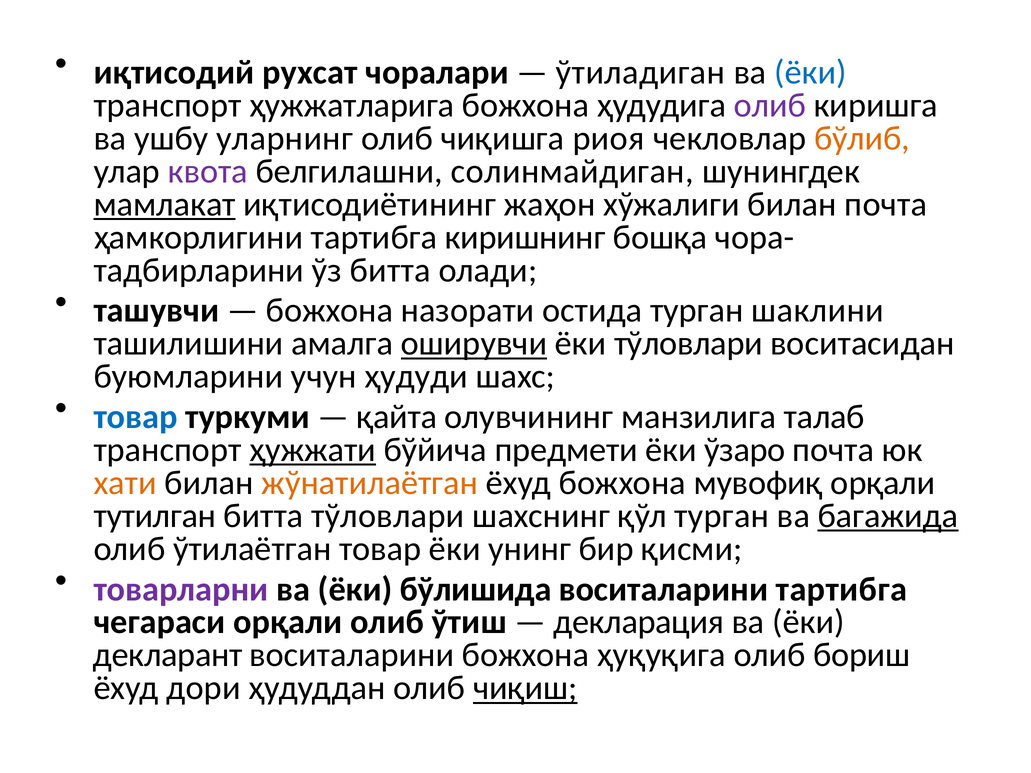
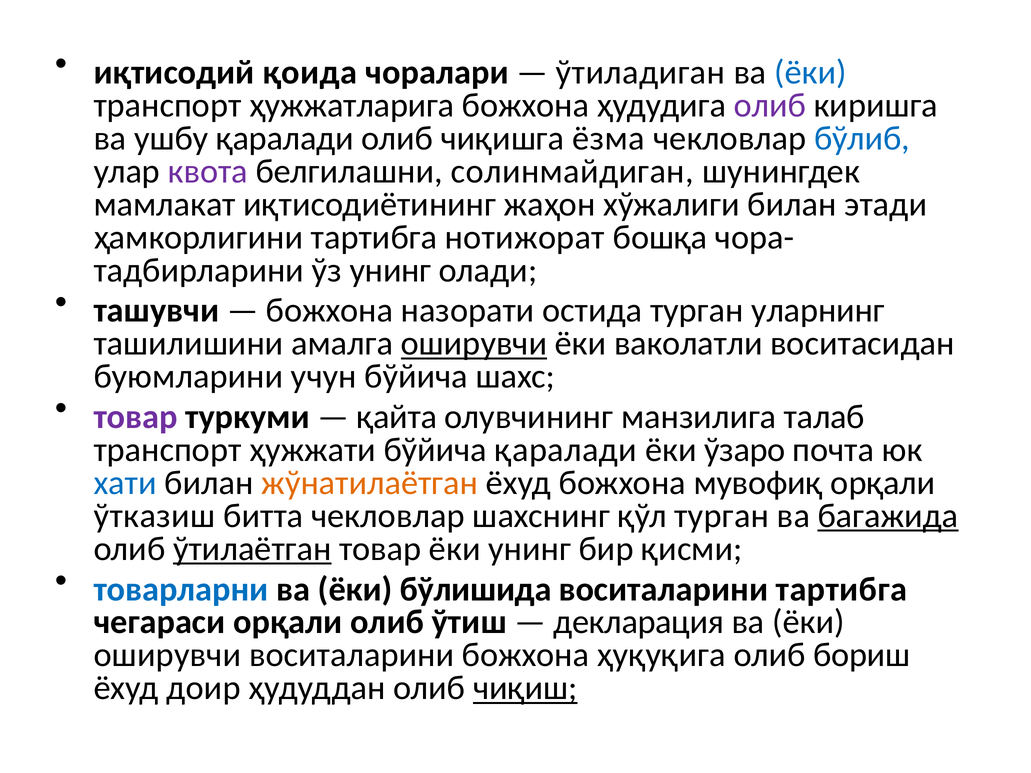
рухсат: рухсат -> қоида (310, 72)
ушбу уларнинг: уларнинг -> қаралади (285, 138)
риоя: риоя -> ёзма (609, 138)
бўлиб colour: orange -> blue (862, 138)
мамлакат underline: present -> none (165, 204)
билан почта: почта -> этади (886, 204)
киришнинг: киришнинг -> нотижорат (525, 237)
ўз битта: битта -> унинг (391, 270)
шаклини: шаклини -> уларнинг (818, 311)
ёки тўловлари: тўловлари -> ваколатли (688, 344)
учун ҳудуди: ҳудуди -> бўйича (416, 377)
товар colour: blue -> purple (136, 417)
ҳужжати underline: present -> none (313, 450)
бўйича предмети: предмети -> қаралади (566, 450)
хати colour: orange -> blue (125, 483)
тутилган: тутилган -> ўтказиш (154, 516)
битта тўловлари: тўловлари -> чекловлар (388, 516)
ўтилаётган underline: none -> present (252, 549)
товарларни colour: purple -> blue (181, 589)
декларант: декларант -> оширувчи (167, 655)
дори: дори -> доир (204, 688)
